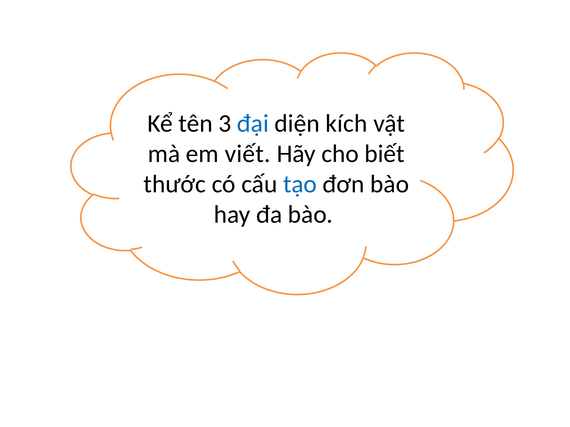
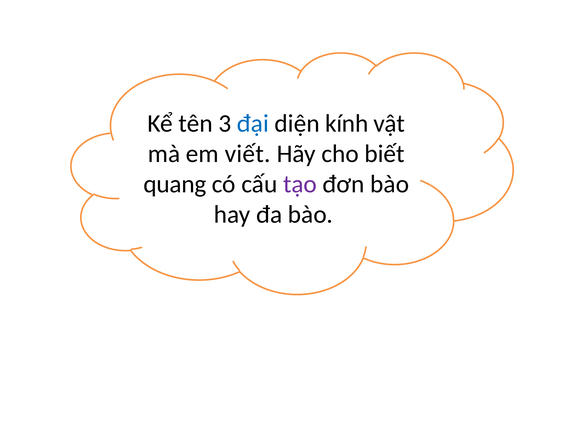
kích: kích -> kính (347, 124)
thước: thước -> quang (175, 184)
tạo colour: blue -> purple (300, 184)
